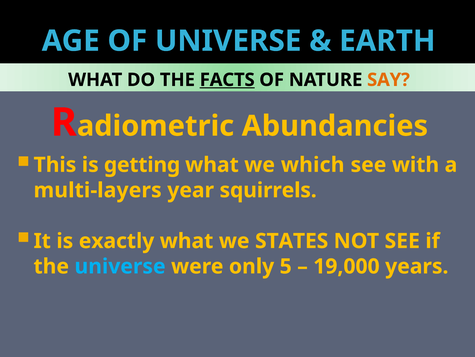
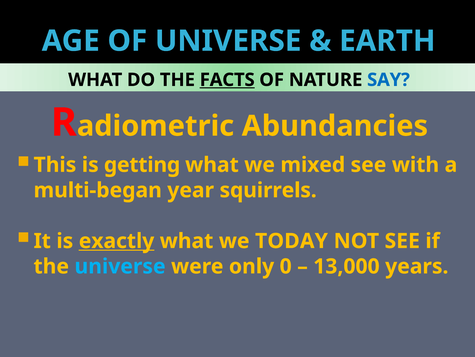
SAY colour: orange -> blue (388, 80)
which: which -> mixed (313, 165)
multi-layers: multi-layers -> multi-began (98, 190)
exactly underline: none -> present (117, 241)
STATES: STATES -> TODAY (291, 241)
5: 5 -> 0 (286, 266)
19,000: 19,000 -> 13,000 (346, 266)
